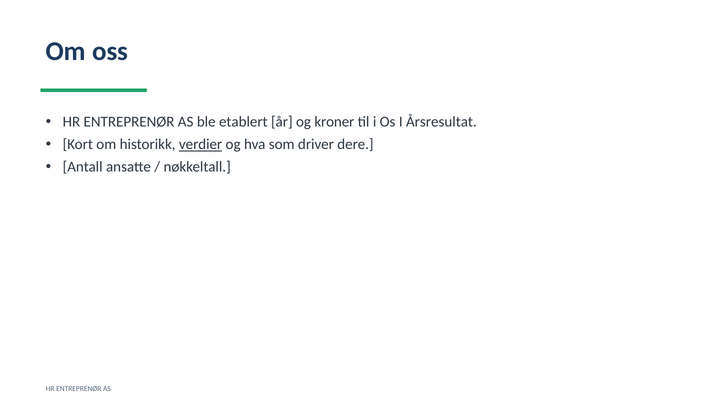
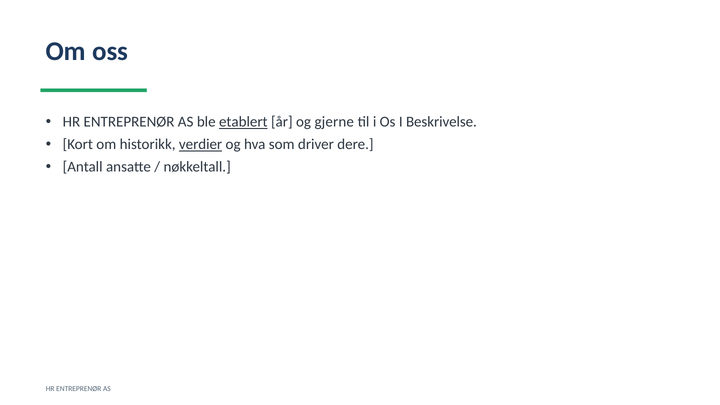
etablert underline: none -> present (243, 122)
kroner: kroner -> gjerne (334, 122)
Årsresultat: Årsresultat -> Beskrivelse (441, 122)
